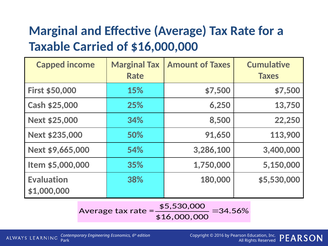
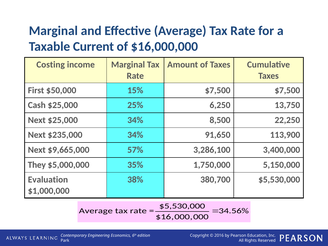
Carried: Carried -> Current (93, 47)
Capped: Capped -> Costing (51, 65)
$235,000 50%: 50% -> 34% (135, 135)
54%: 54% -> 57% (135, 150)
Item: Item -> They (37, 165)
180,000: 180,000 -> 380,700 (215, 180)
